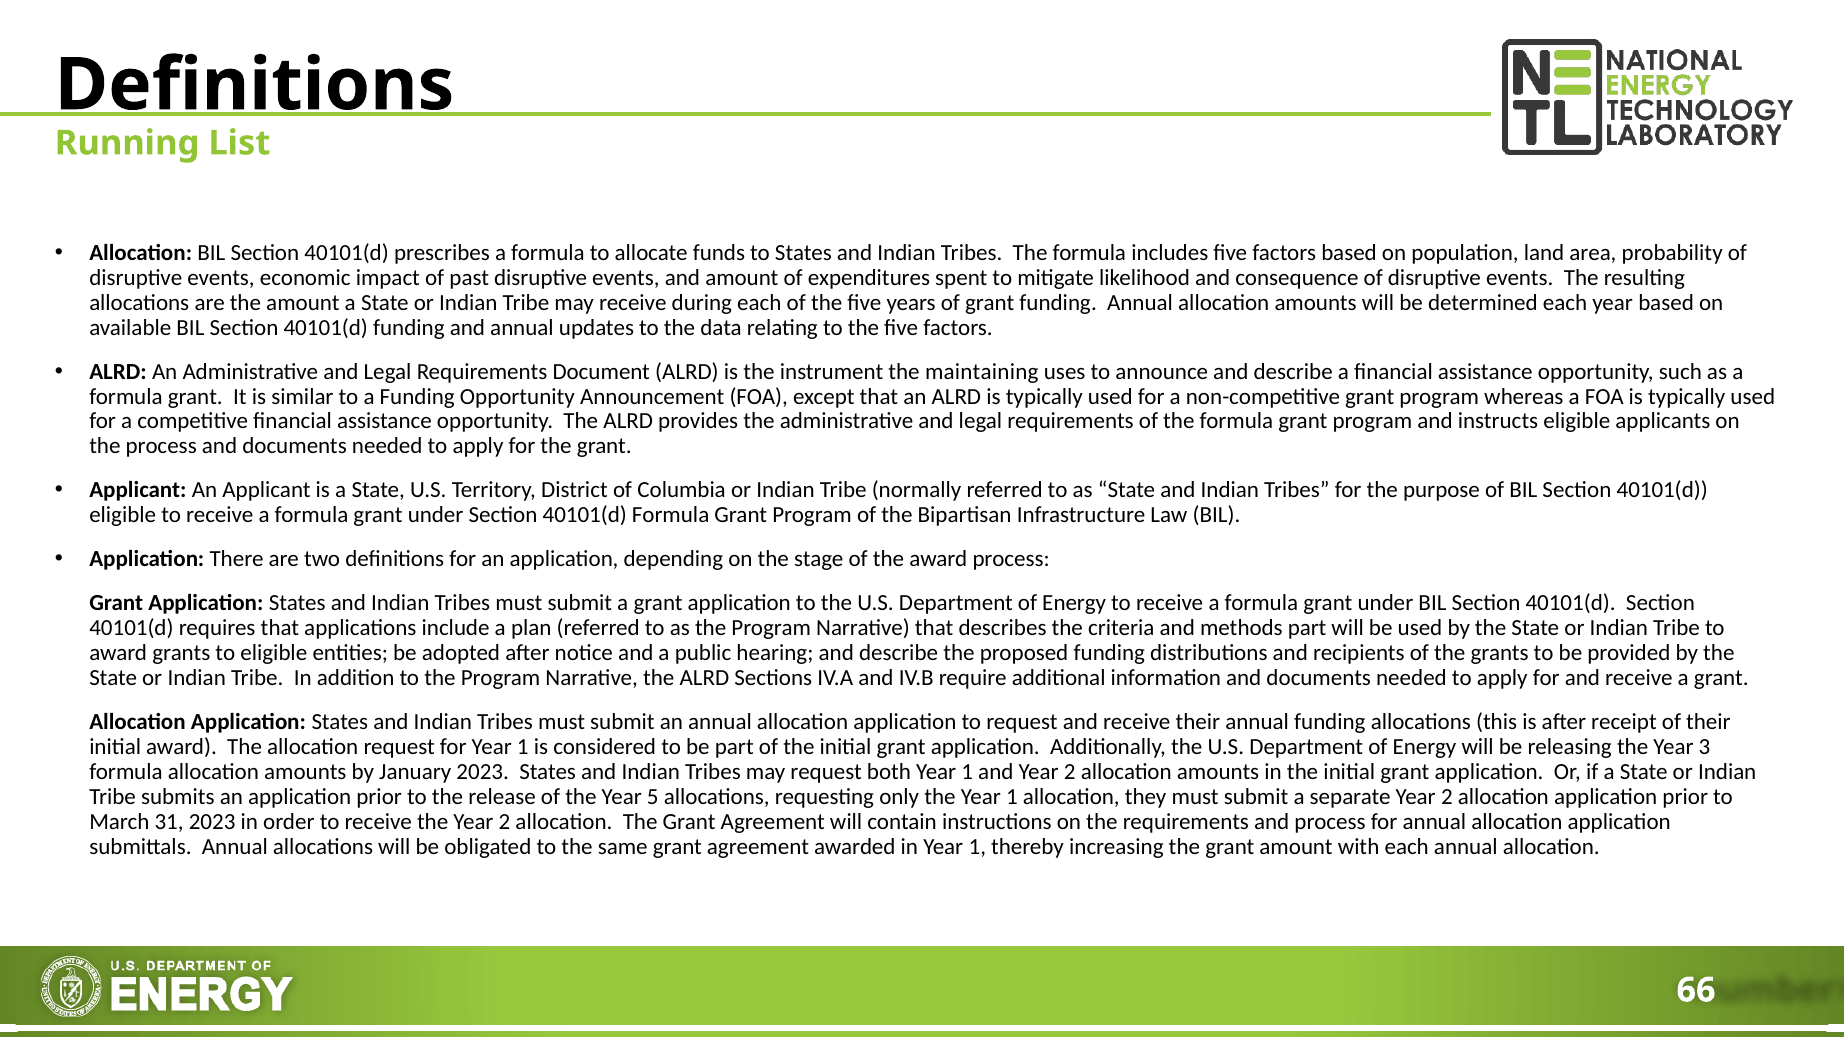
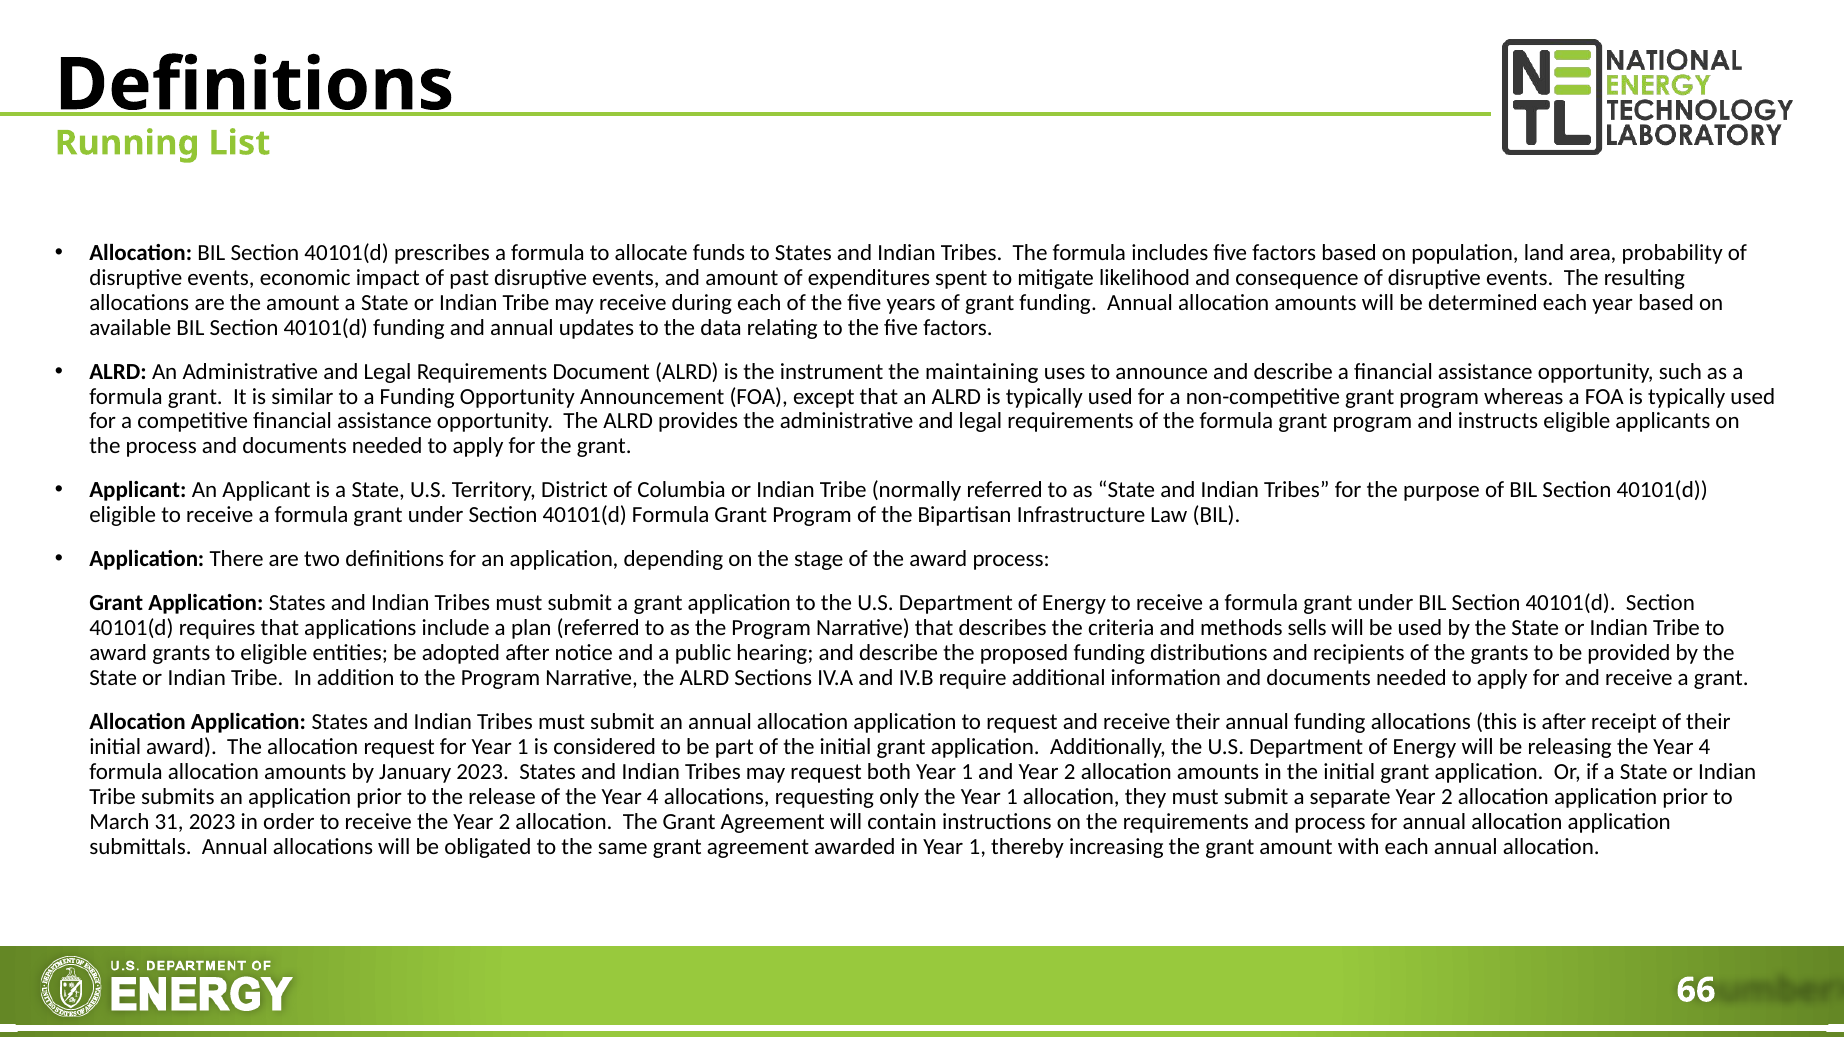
methods part: part -> sells (1307, 628)
releasing the Year 3: 3 -> 4 (1705, 747)
of the Year 5: 5 -> 4 (653, 797)
